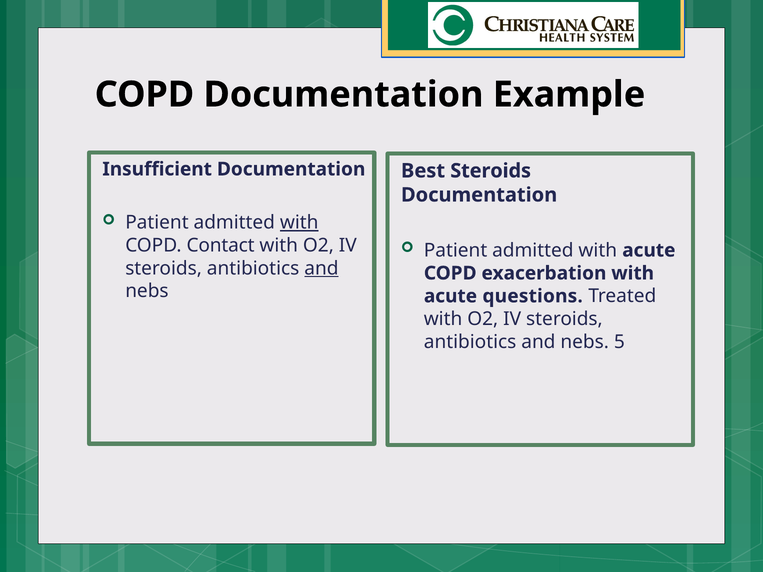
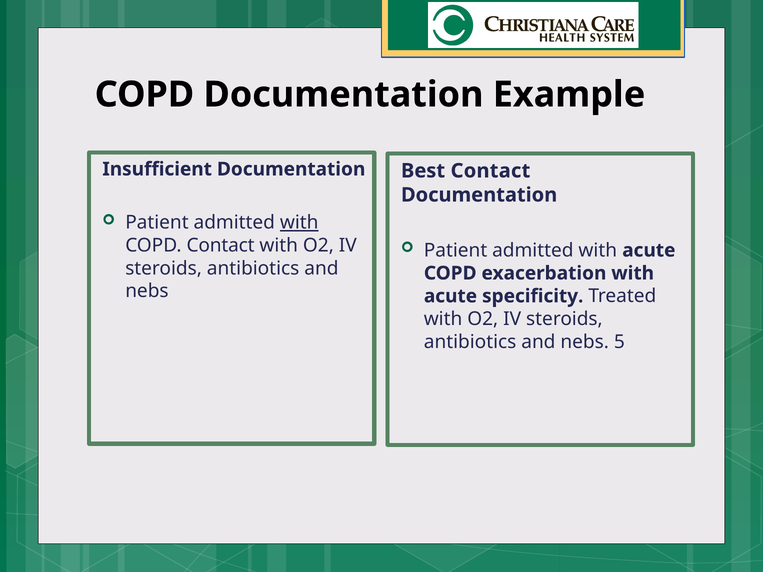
Best Steroids: Steroids -> Contact (490, 171)
and underline: present -> none (321, 268)
questions: questions -> specificity (533, 296)
